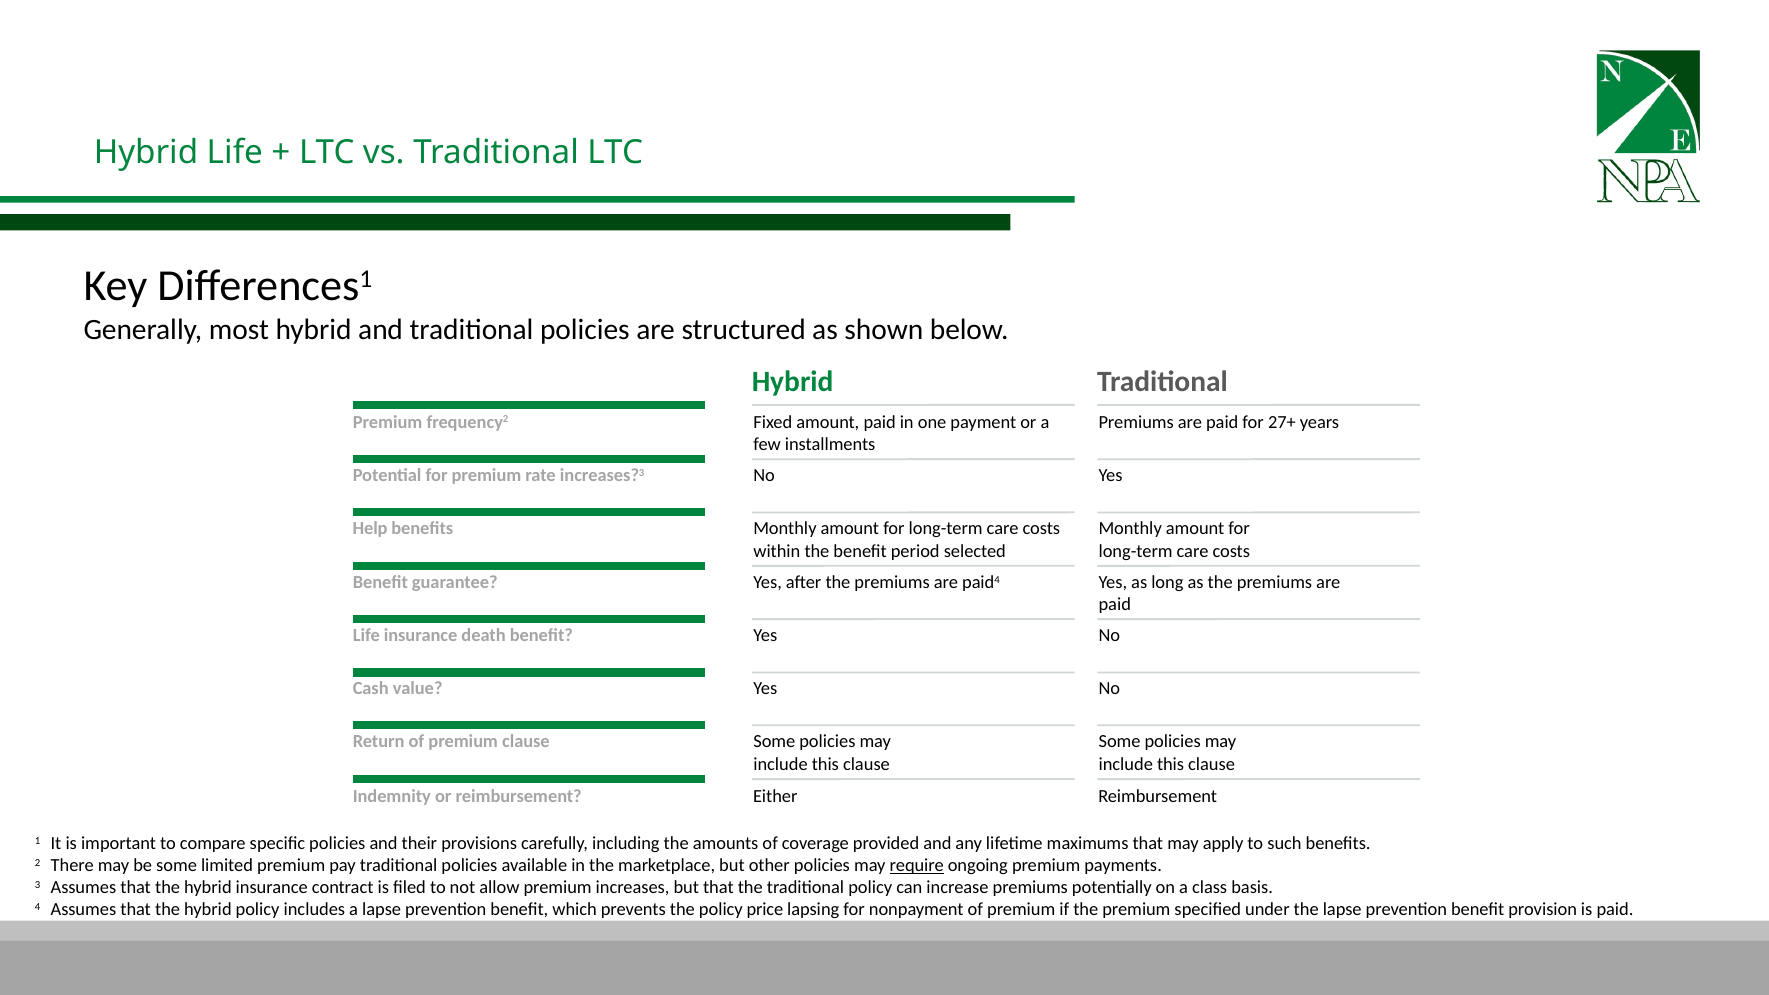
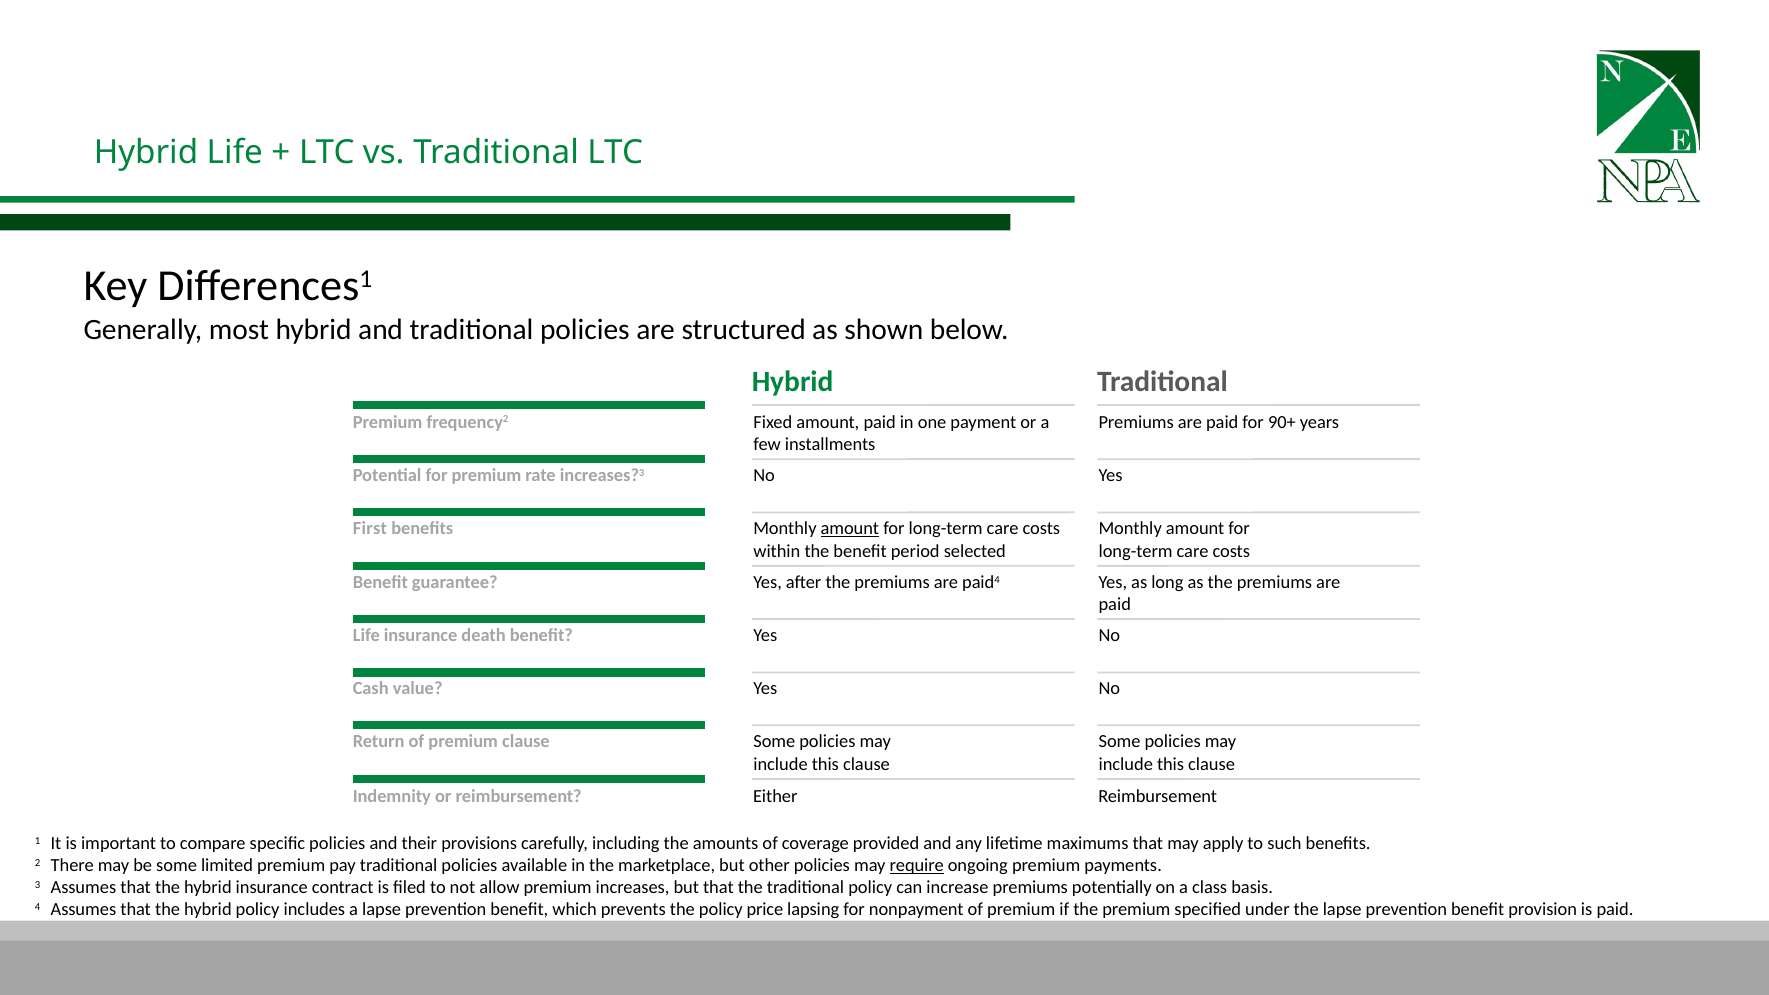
27+: 27+ -> 90+ (1282, 422)
Help: Help -> First (370, 529)
amount underline: none -> present (850, 529)
